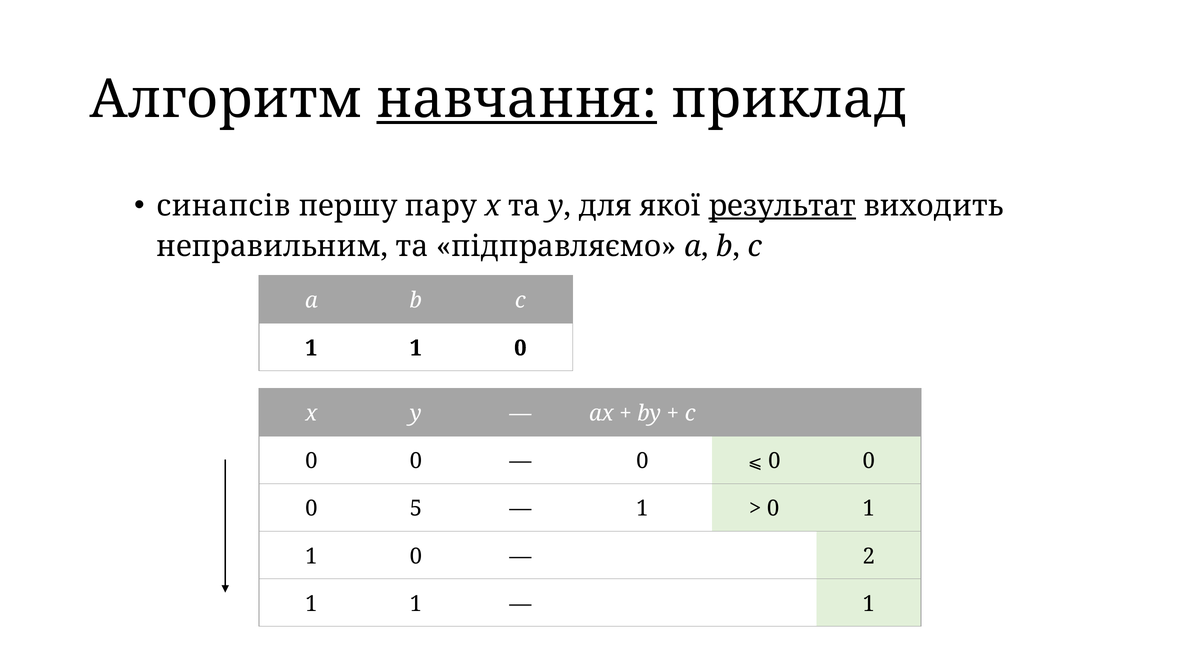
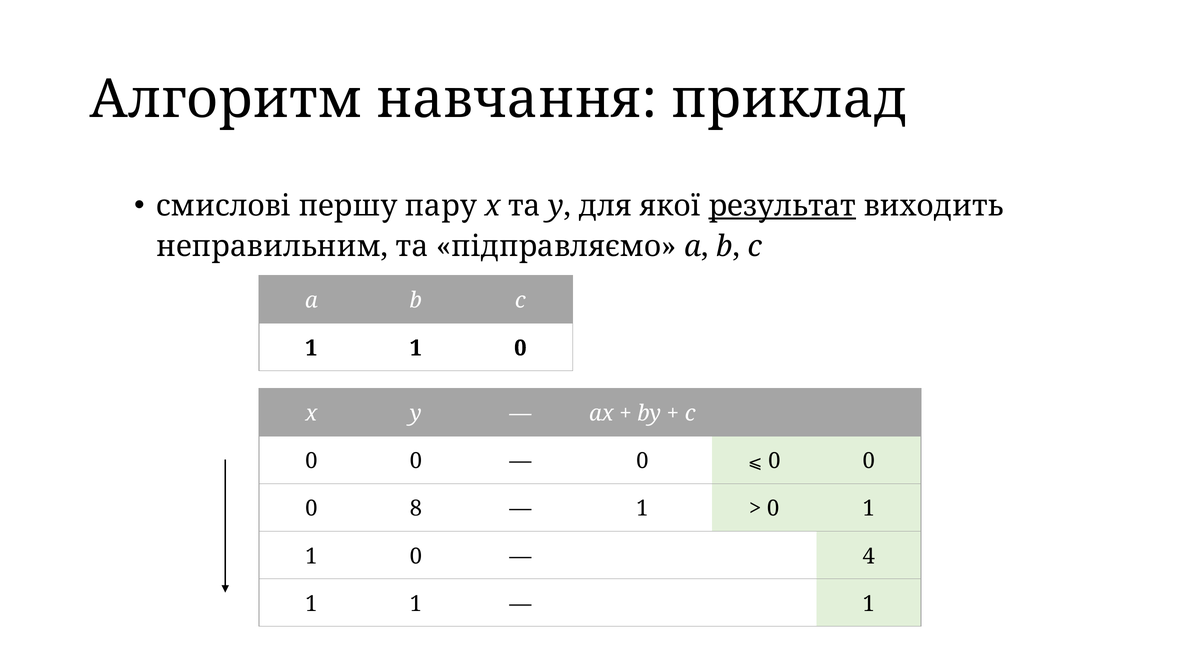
навчання underline: present -> none (517, 99)
синапсів: синапсів -> смислові (224, 206)
5: 5 -> 8 (416, 508)
2: 2 -> 4 (869, 556)
